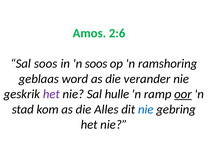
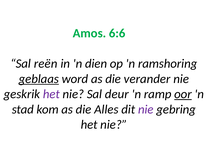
2:6: 2:6 -> 6:6 (117, 33)
Sal soos: soos -> reën (46, 64)
n soos: soos -> dien (96, 64)
geblaas underline: none -> present (39, 79)
hulle: hulle -> deur (117, 94)
nie colour: blue -> purple (146, 109)
